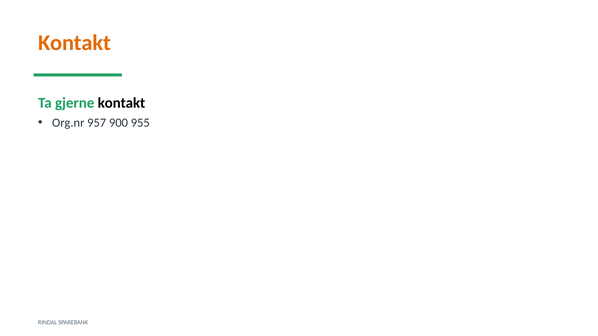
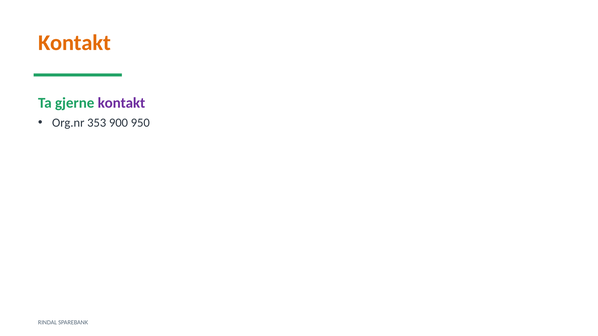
kontakt colour: black -> purple (121, 103)
957: 957 -> 353 (97, 123)
955: 955 -> 950 (140, 123)
